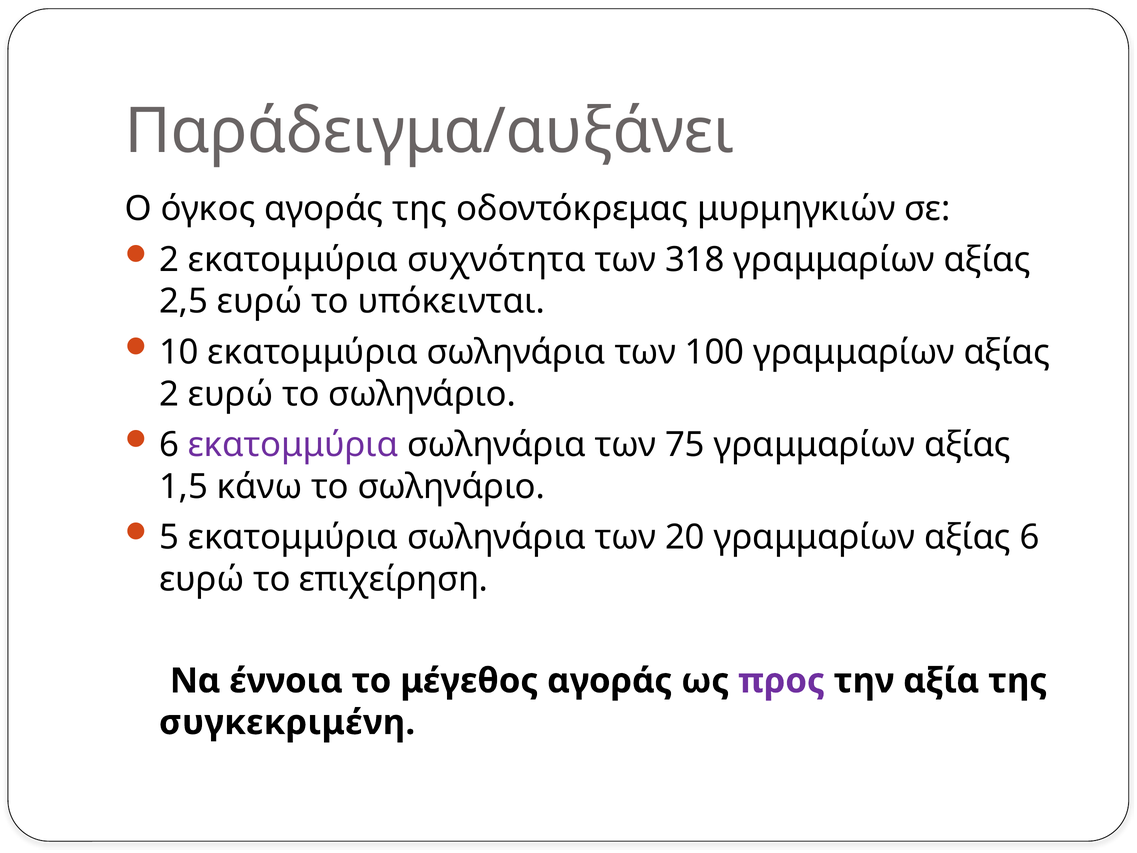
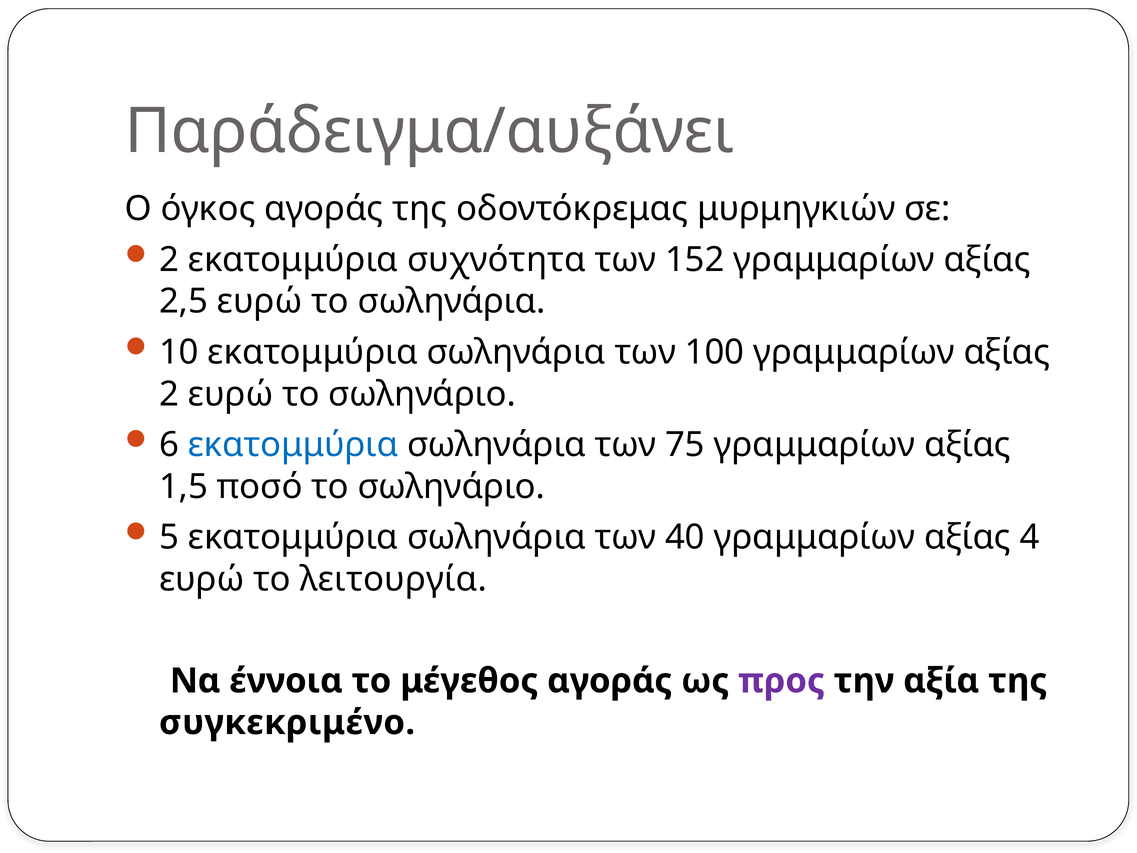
318: 318 -> 152 (695, 260)
το υπόκεινται: υπόκεινται -> σωληνάρια (452, 301)
εκατομμύρια colour: purple -> blue (293, 445)
κάνω: κάνω -> ποσό (260, 486)
20: 20 -> 40 (685, 537)
αξίας 6: 6 -> 4 (1030, 537)
επιχείρηση: επιχείρηση -> λειτουργία (393, 579)
συγκεκριμένη: συγκεκριμένη -> συγκεκριμένο (287, 722)
